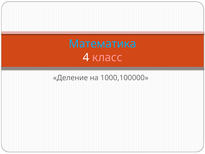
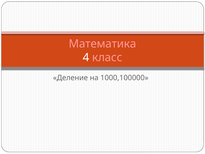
Математика colour: light blue -> pink (103, 44)
